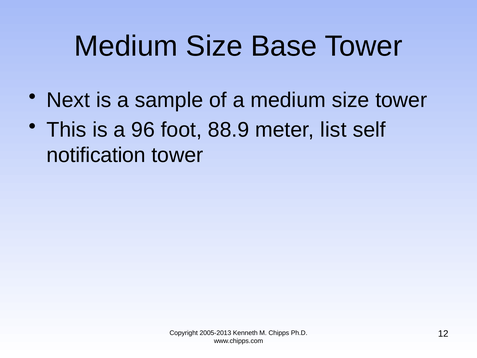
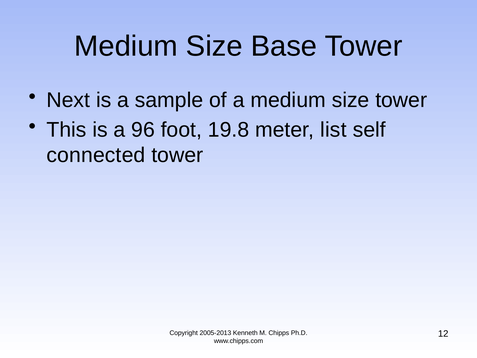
88.9: 88.9 -> 19.8 (229, 130)
notification: notification -> connected (96, 155)
